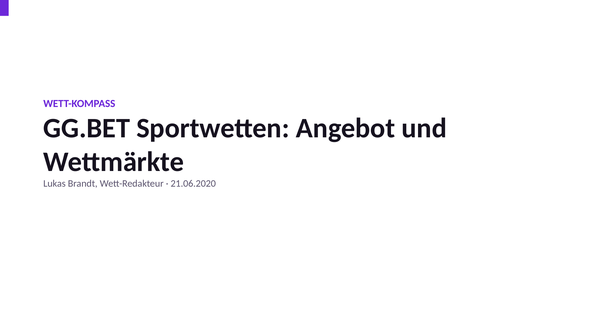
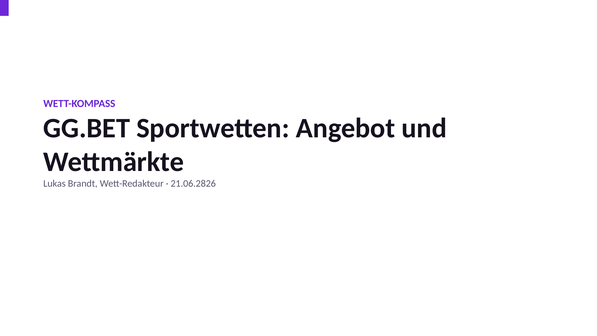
21.06.2020: 21.06.2020 -> 21.06.2826 (193, 184)
